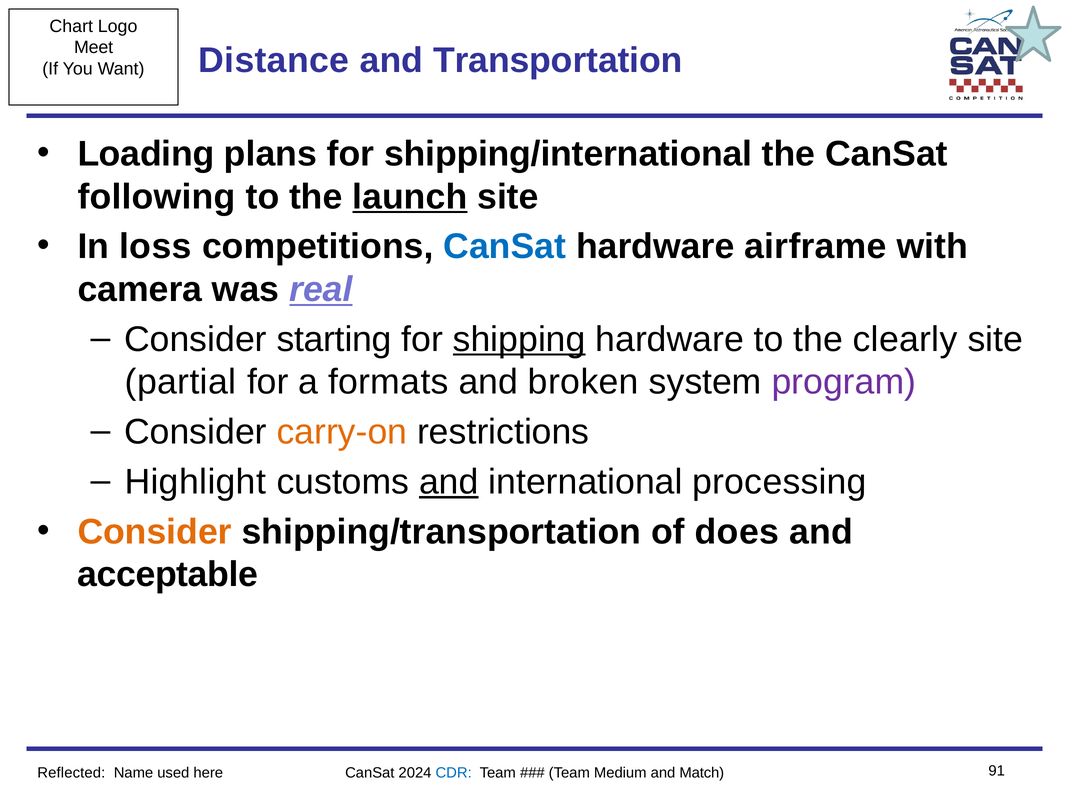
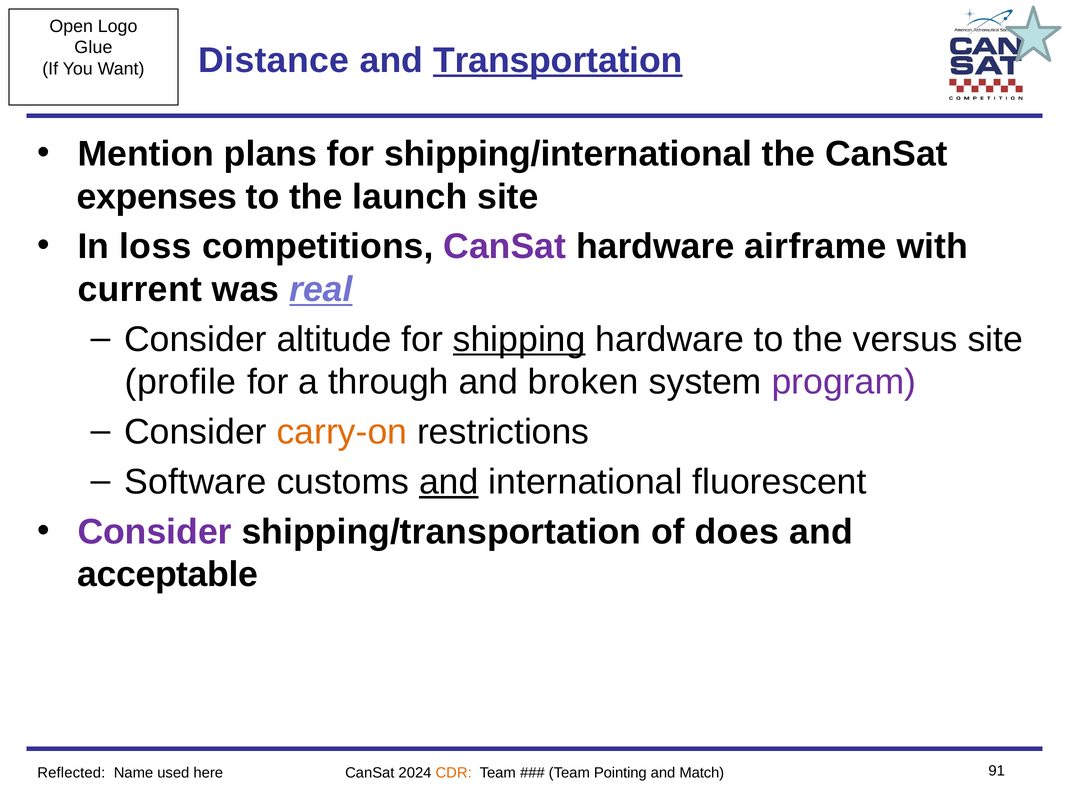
Chart: Chart -> Open (71, 26)
Meet: Meet -> Glue (93, 48)
Transportation underline: none -> present (558, 60)
Loading: Loading -> Mention (146, 154)
following: following -> expenses (157, 197)
launch underline: present -> none (410, 197)
CanSat colour: blue -> purple (505, 247)
camera: camera -> current (140, 289)
starting: starting -> altitude (334, 339)
clearly: clearly -> versus (905, 339)
partial: partial -> profile (181, 382)
formats: formats -> through (388, 382)
Highlight: Highlight -> Software (195, 482)
processing: processing -> fluorescent (780, 482)
Consider colour: orange -> purple (155, 532)
CDR colour: blue -> orange (454, 773)
Medium: Medium -> Pointing (620, 773)
